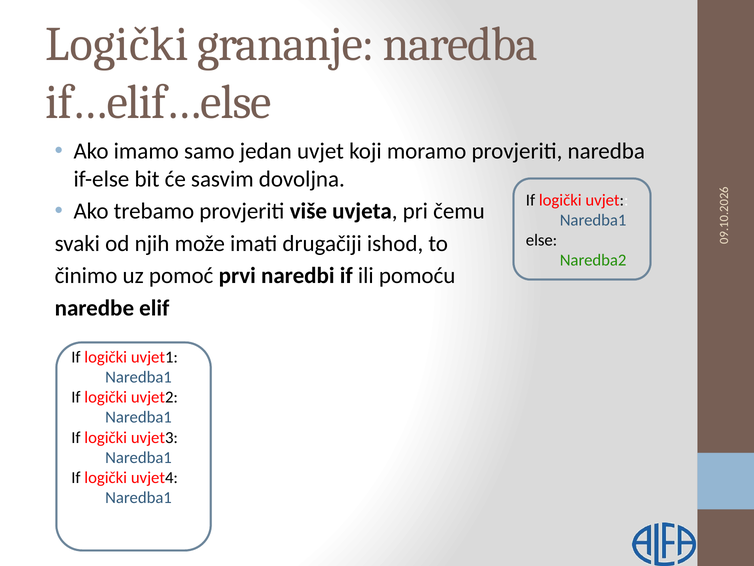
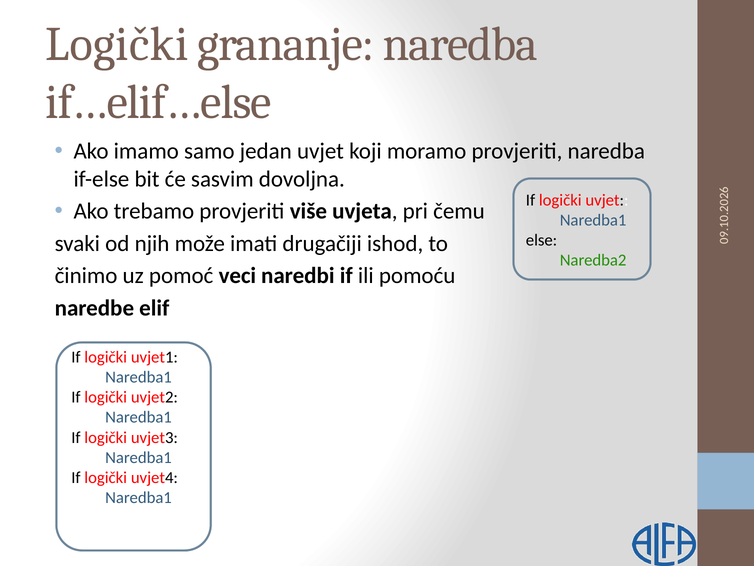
prvi: prvi -> veci (237, 276)
